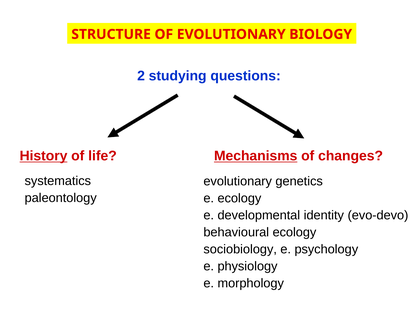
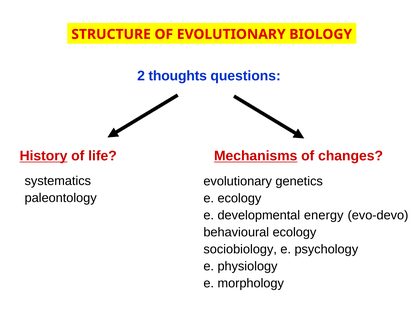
studying: studying -> thoughts (178, 76)
identity: identity -> energy (324, 215)
